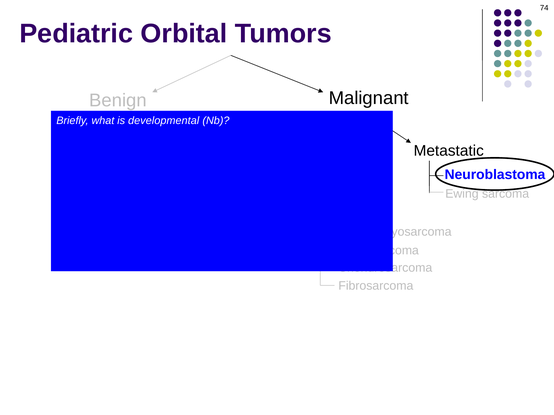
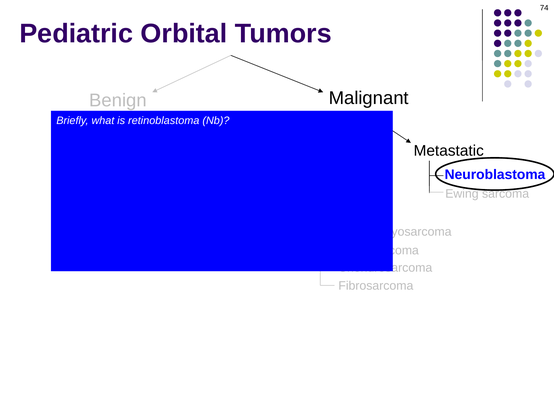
developmental: developmental -> retinoblastoma (164, 121)
